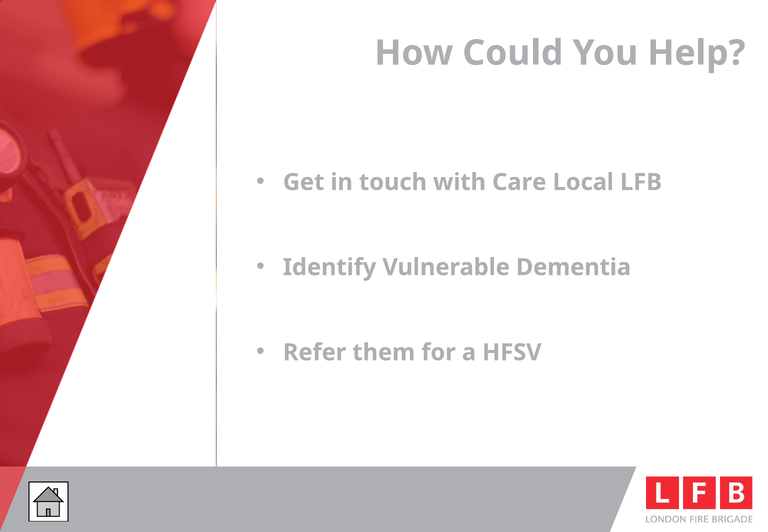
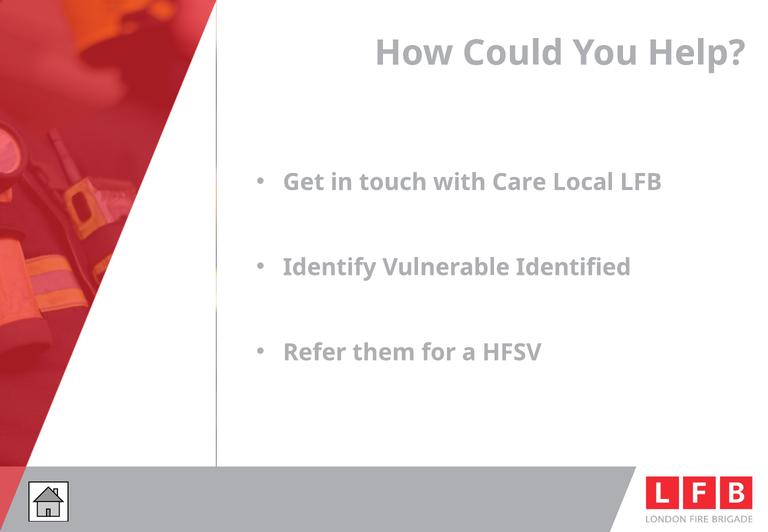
Dementia: Dementia -> Identified (574, 267)
